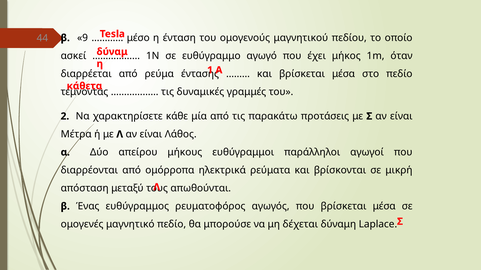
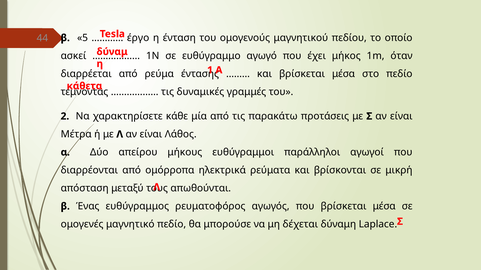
9: 9 -> 5 (83, 38)
μέσο: μέσο -> έργο (138, 38)
